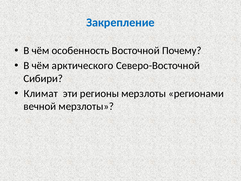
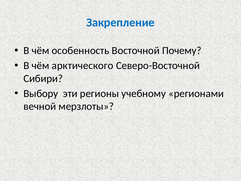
Климат: Климат -> Выбору (41, 93)
регионы мерзлоты: мерзлоты -> учебному (144, 93)
